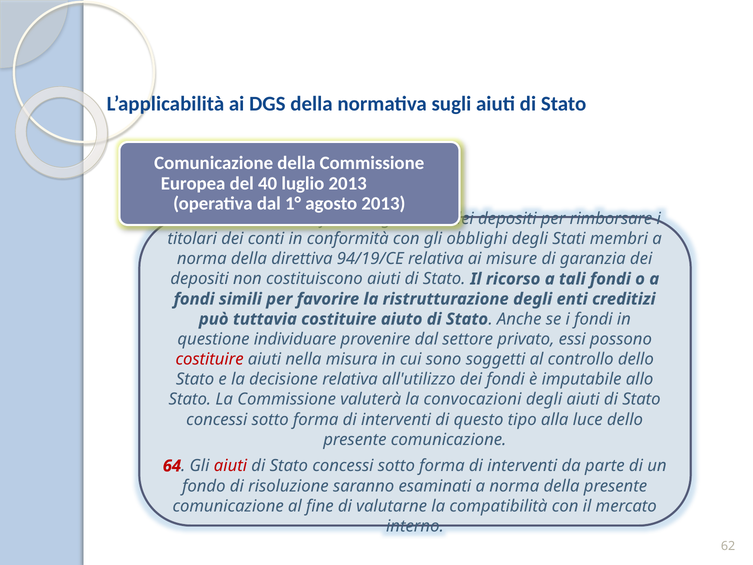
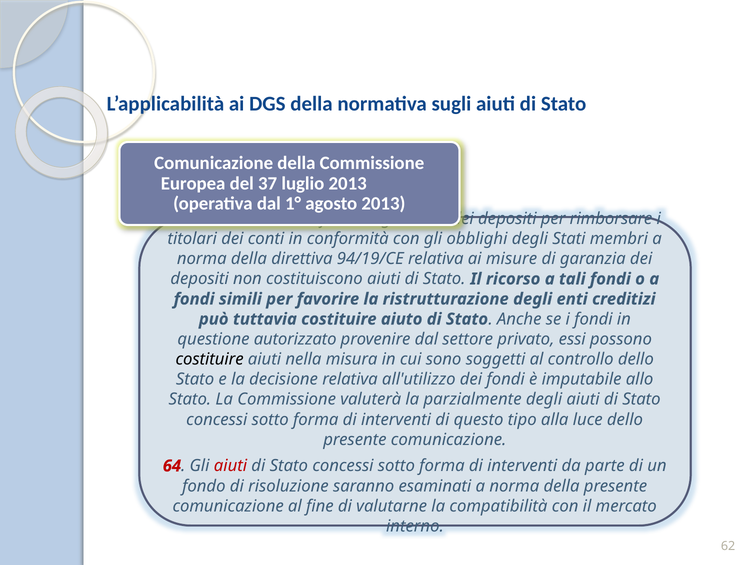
40: 40 -> 37 (268, 183)
individuare: individuare -> autorizzato (295, 339)
costituire colour: red -> black (210, 359)
convocazioni: convocazioni -> parzialmente (473, 399)
